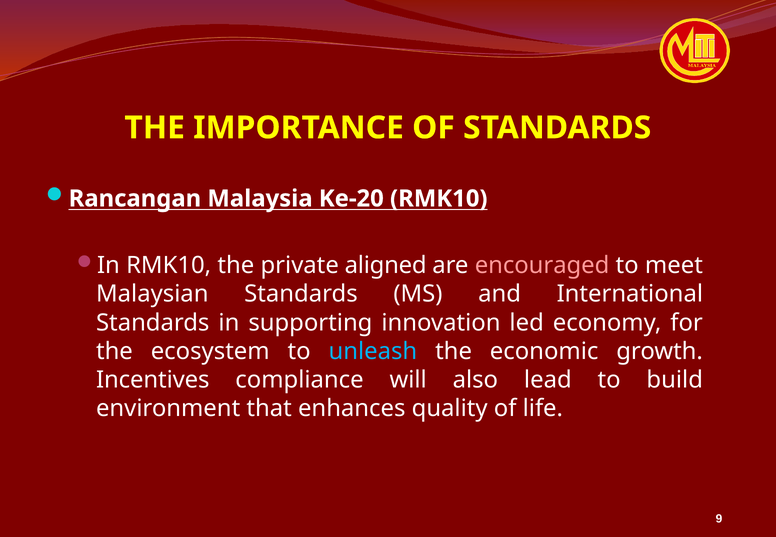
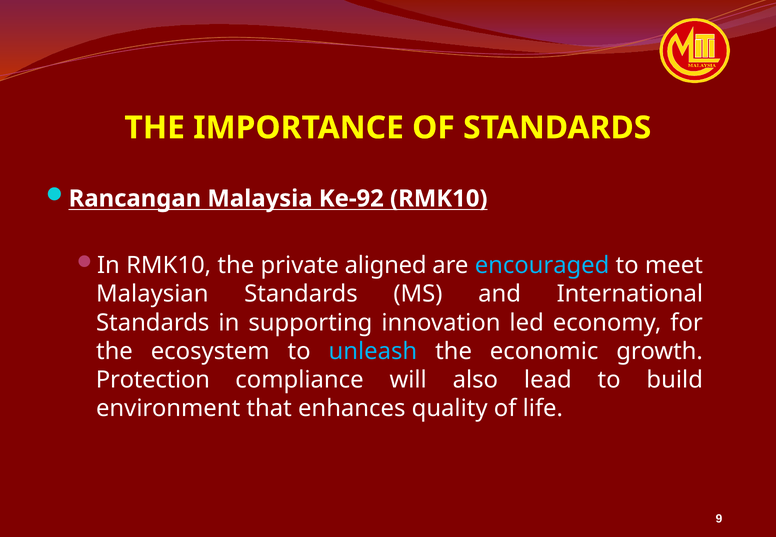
Ke-20: Ke-20 -> Ke-92 (351, 199)
encouraged colour: pink -> light blue (542, 265)
Incentives: Incentives -> Protection (153, 380)
